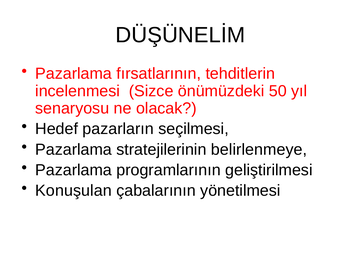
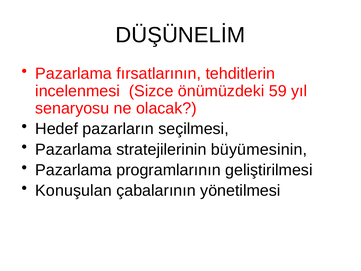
50: 50 -> 59 (278, 91)
belirlenmeye: belirlenmeye -> büyümesinin (259, 149)
